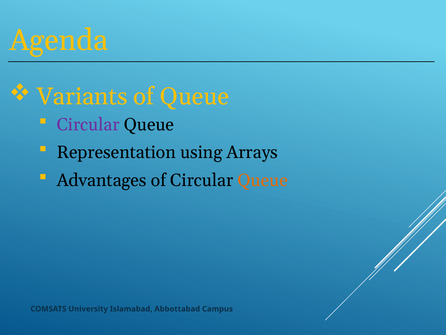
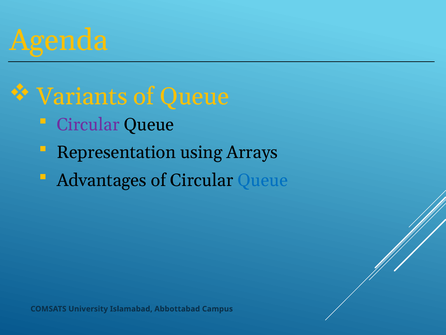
Queue colour: orange -> blue (263, 180)
